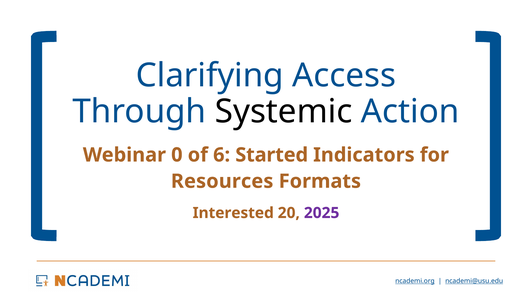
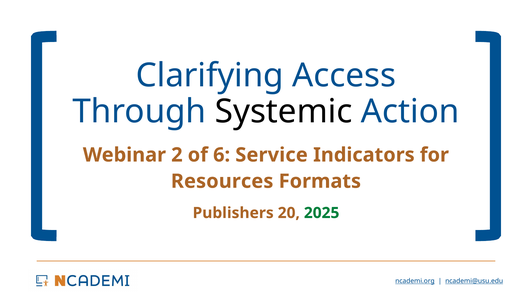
0: 0 -> 2 (177, 155)
Started: Started -> Service (272, 155)
Interested: Interested -> Publishers (233, 213)
2025 colour: purple -> green (322, 213)
